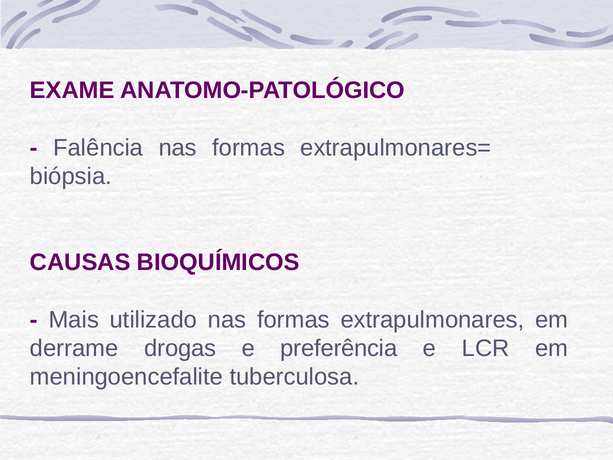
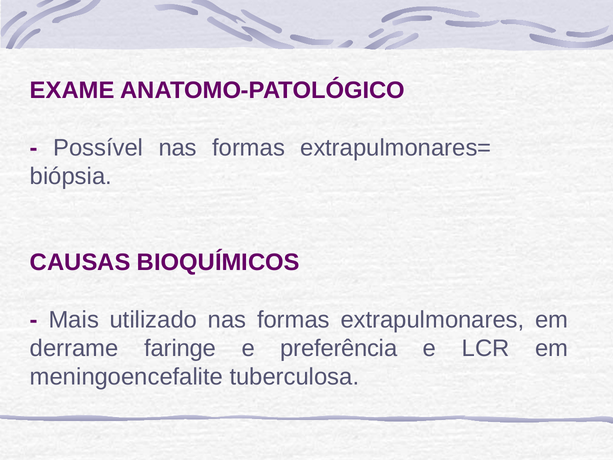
Falência: Falência -> Possível (98, 148)
drogas: drogas -> faringe (180, 348)
